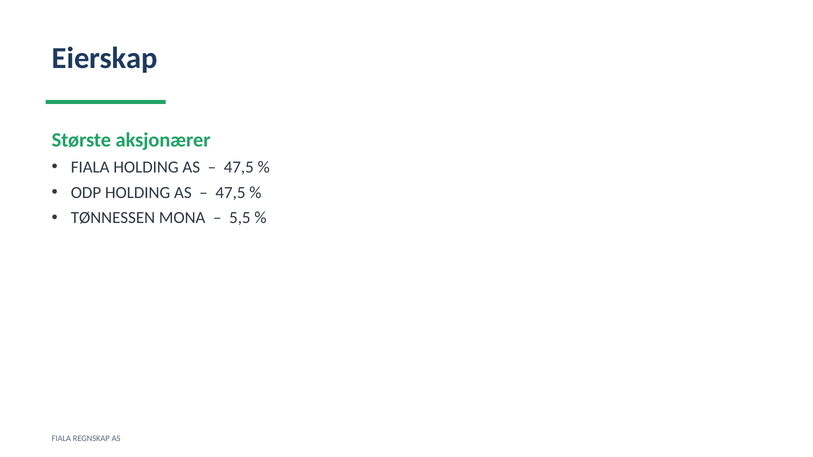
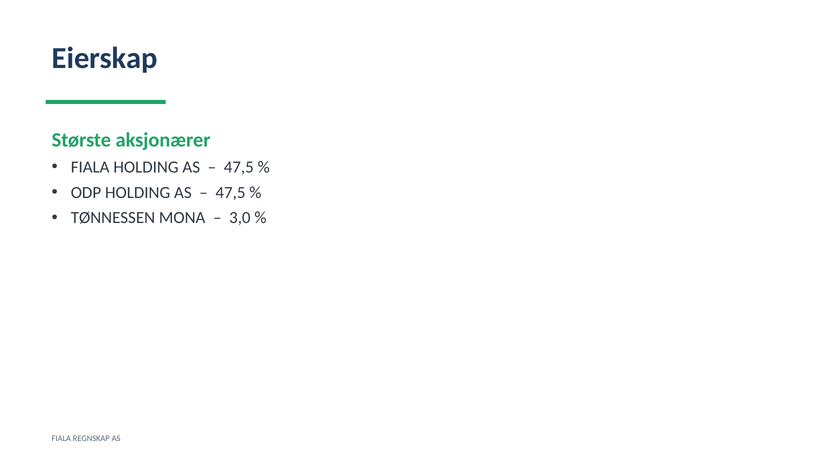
5,5: 5,5 -> 3,0 (240, 218)
